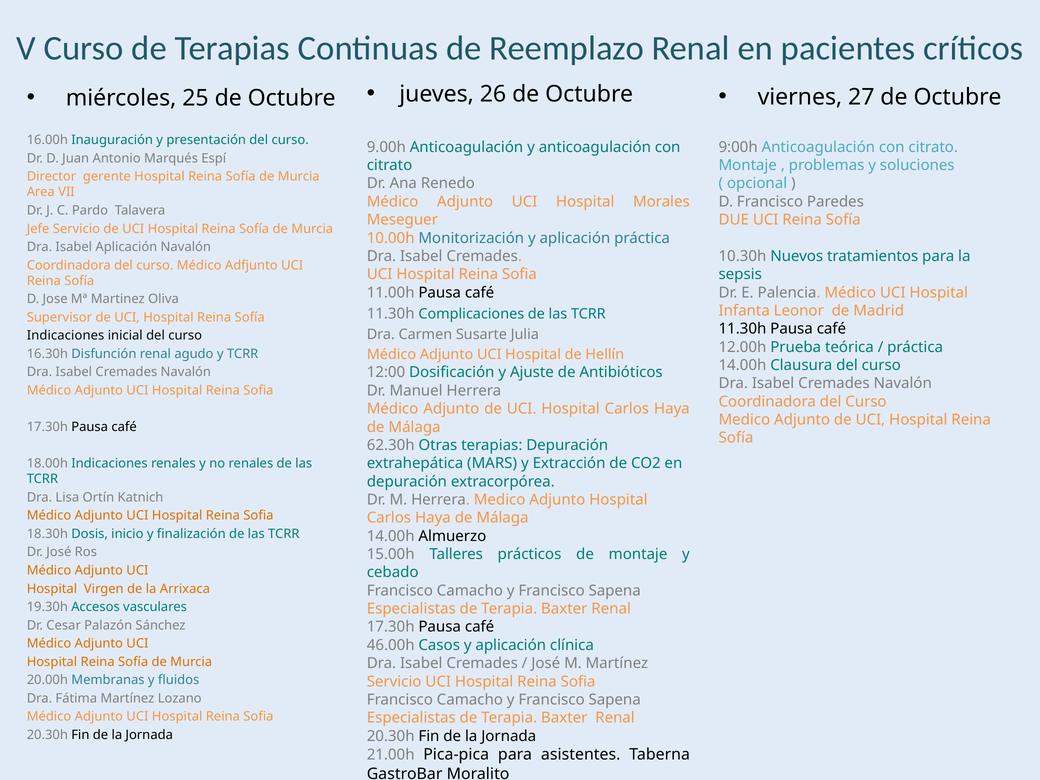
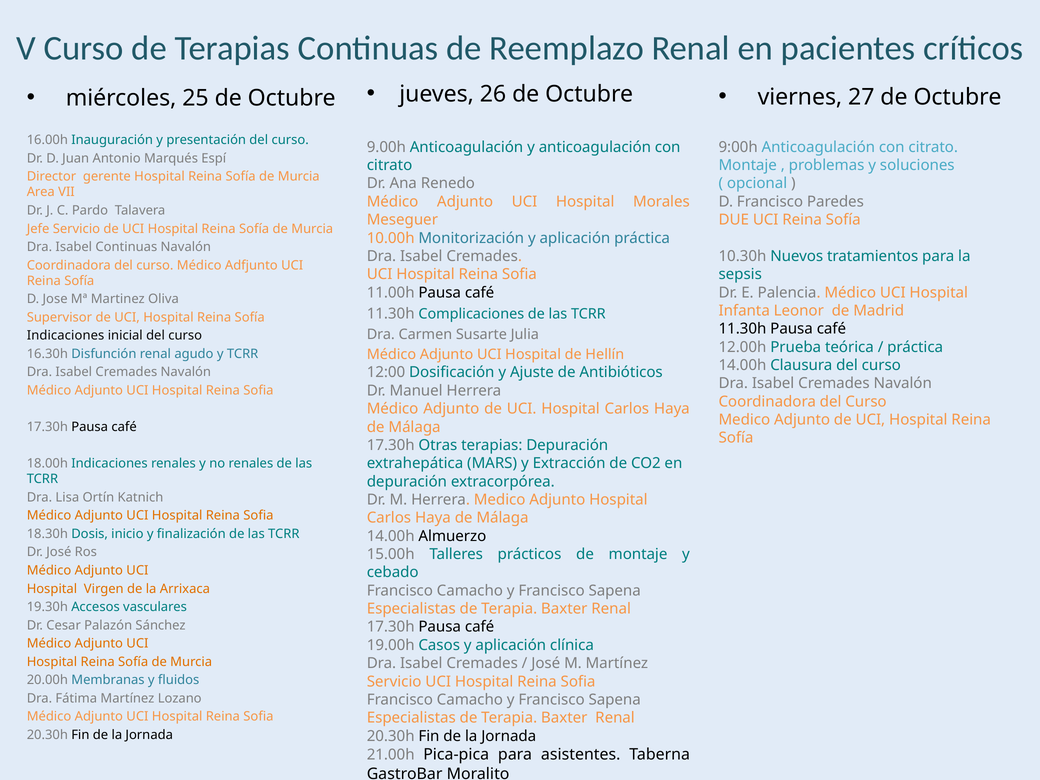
Isabel Aplicación: Aplicación -> Continuas (126, 247)
62.30h: 62.30h -> 17.30h (391, 445)
46.00h: 46.00h -> 19.00h (391, 645)
